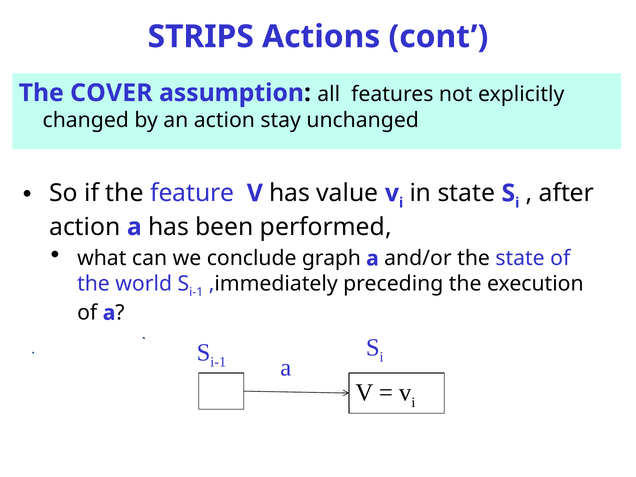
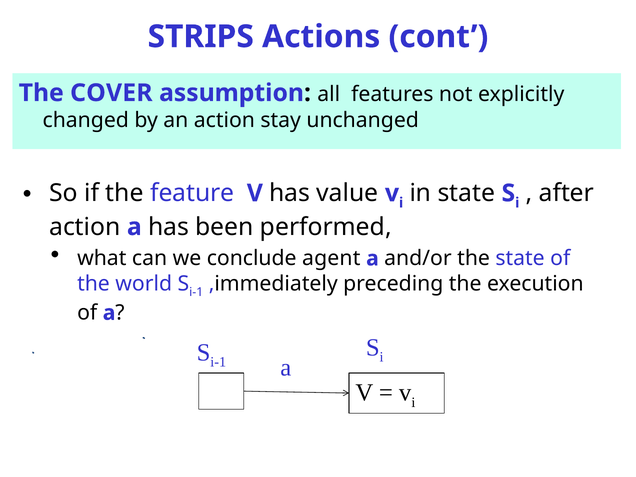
graph: graph -> agent (331, 258)
